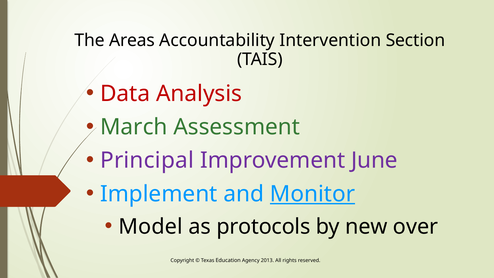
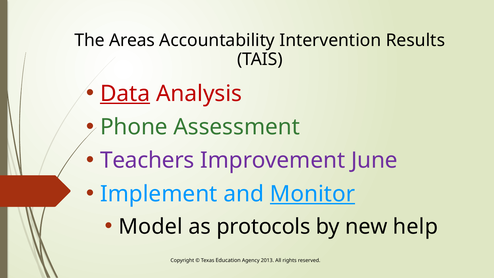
Section: Section -> Results (415, 40)
Data underline: none -> present (125, 94)
March: March -> Phone (134, 127)
Principal: Principal -> Teachers (147, 160)
over: over -> help (416, 226)
